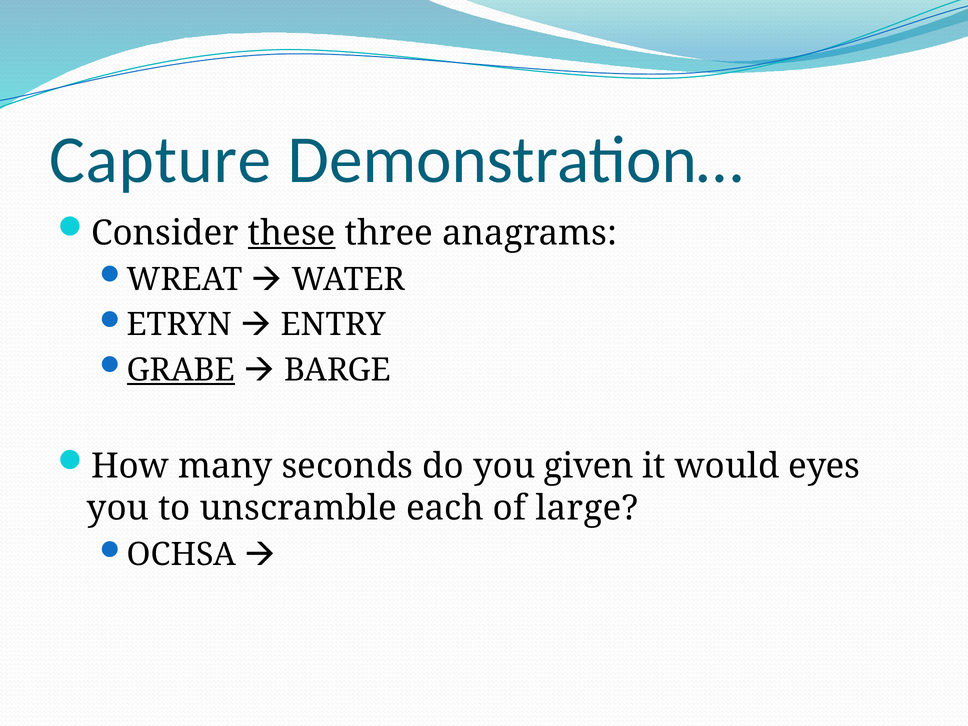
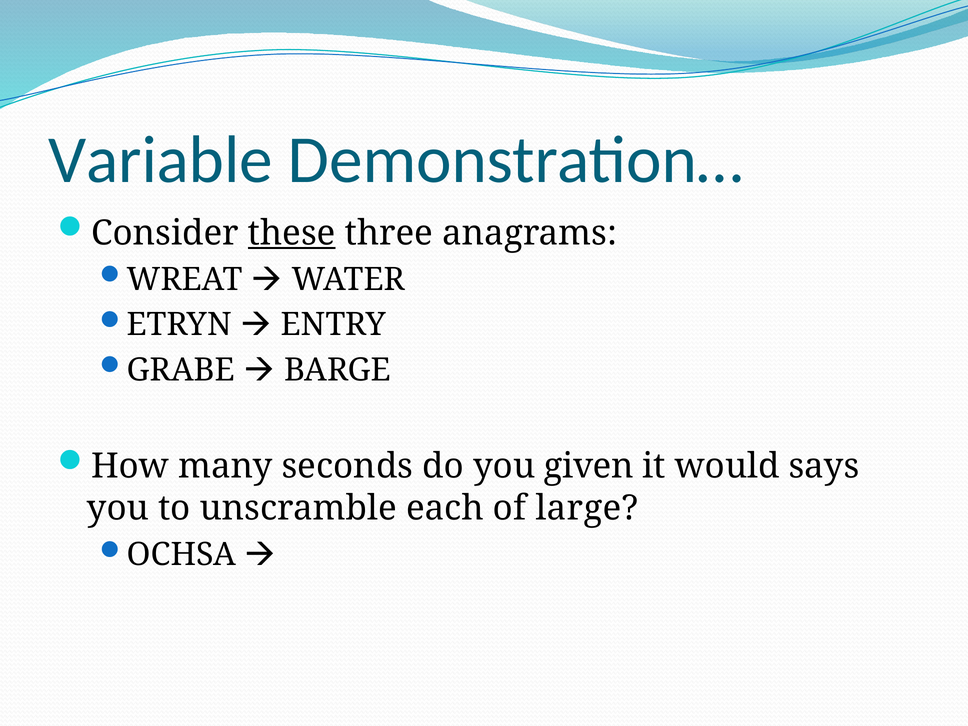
Capture: Capture -> Variable (161, 160)
GRABE underline: present -> none (181, 370)
eyes: eyes -> says (824, 466)
